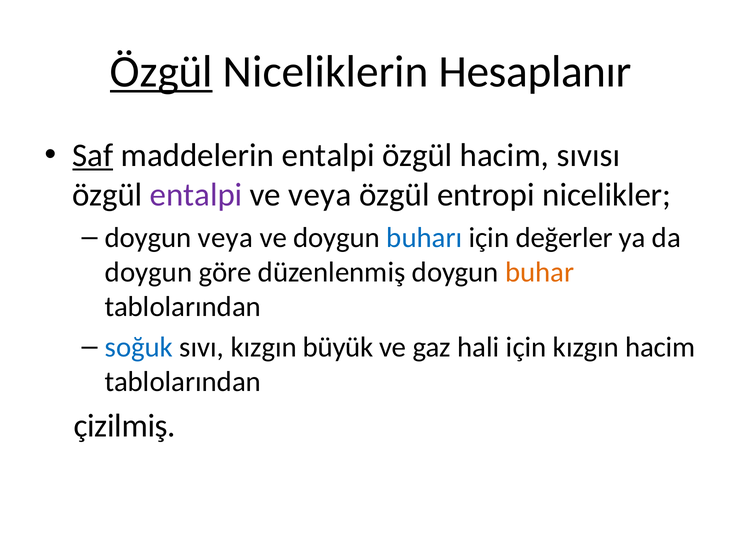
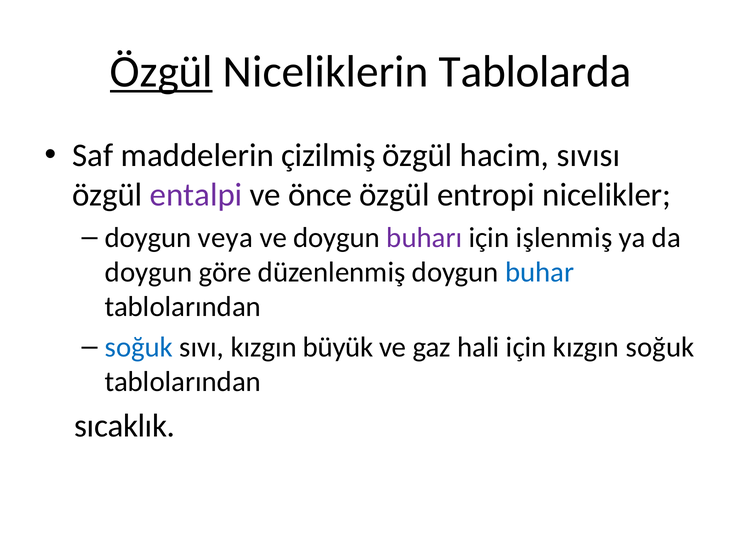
Hesaplanır: Hesaplanır -> Tablolarda (535, 72)
Saf underline: present -> none (93, 156)
maddelerin entalpi: entalpi -> çizilmiş (328, 156)
ve veya: veya -> önce (320, 195)
buharı colour: blue -> purple (424, 238)
değerler: değerler -> işlenmiş (564, 238)
buhar colour: orange -> blue (540, 272)
kızgın hacim: hacim -> soğuk (660, 348)
çizilmiş: çizilmiş -> sıcaklık (125, 426)
